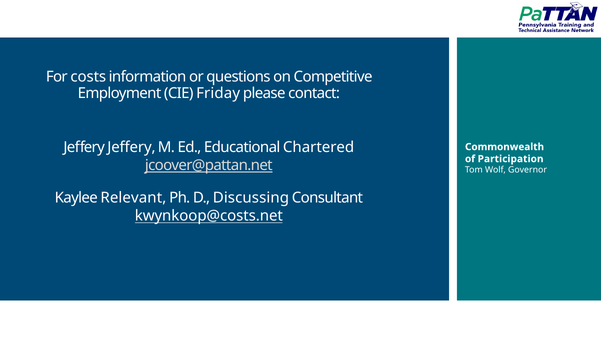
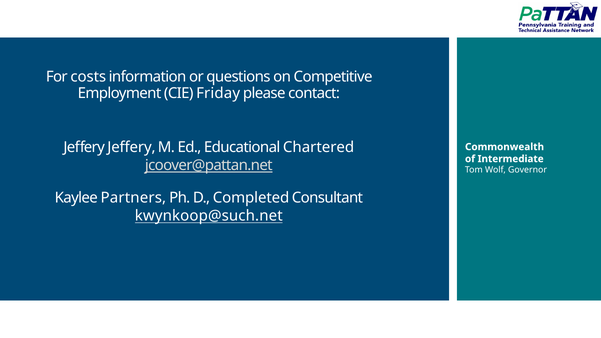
Participation: Participation -> Intermediate (511, 159)
Relevant: Relevant -> Partners (133, 198)
Discussing: Discussing -> Completed (251, 198)
kwynkoop@costs.net: kwynkoop@costs.net -> kwynkoop@such.net (209, 216)
